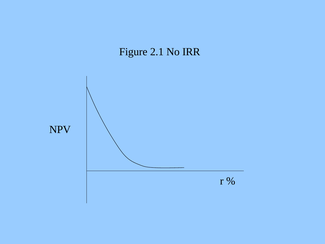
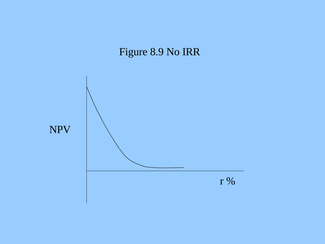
2.1: 2.1 -> 8.9 (157, 52)
